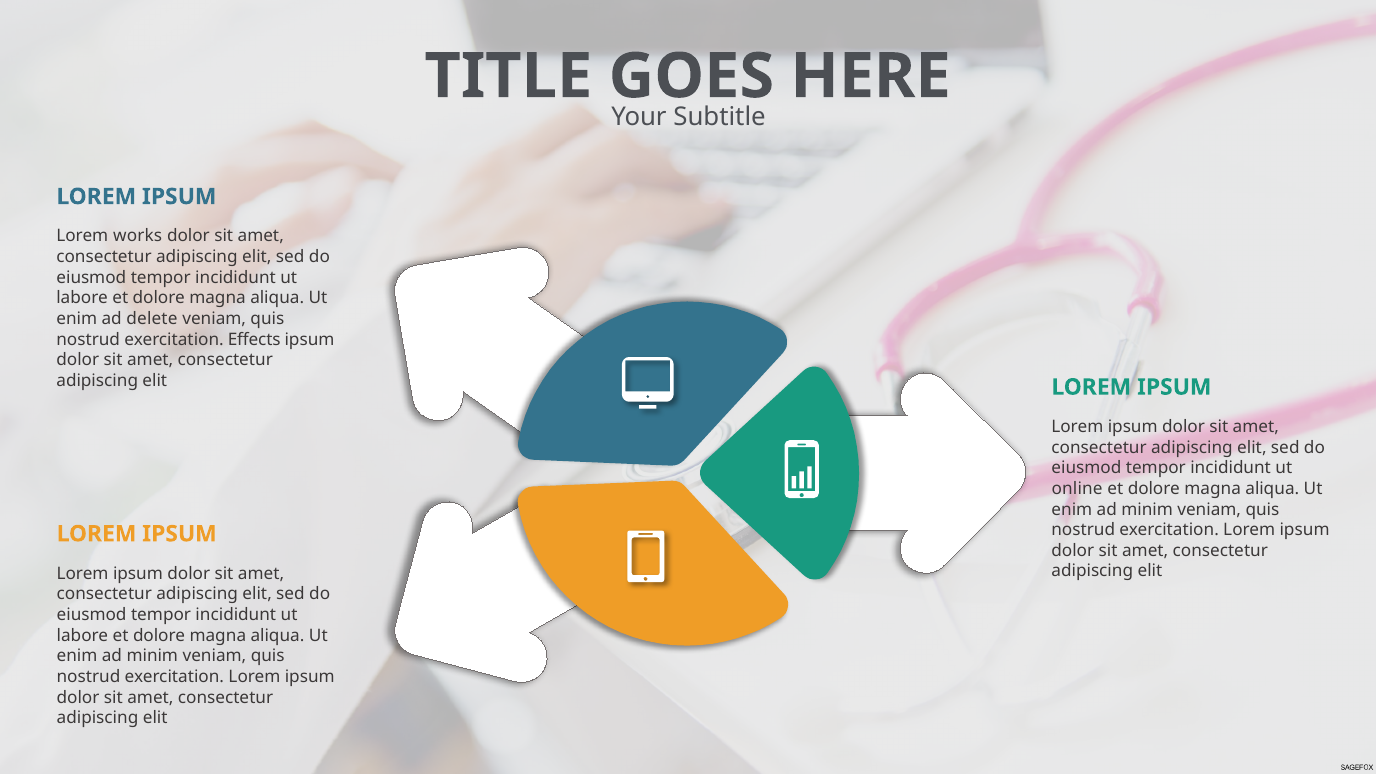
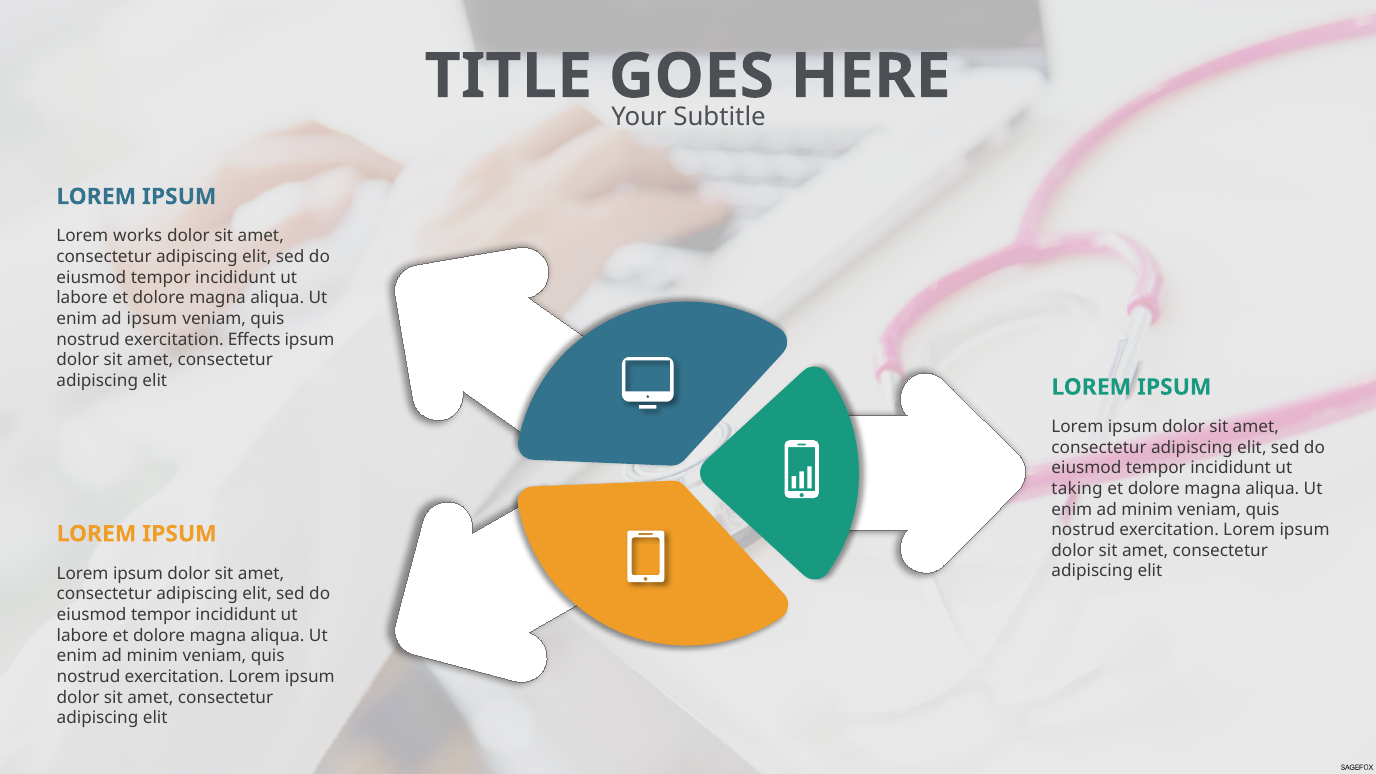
ad delete: delete -> ipsum (152, 319)
online: online -> taking (1077, 489)
